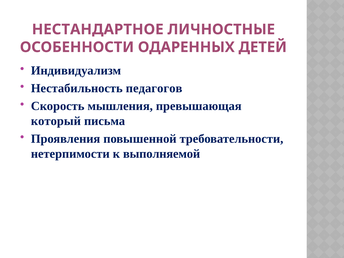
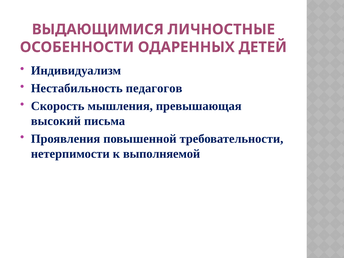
НЕСТАНДАРТНОЕ: НЕСТАНДАРТНОЕ -> ВЫДАЮЩИМИСЯ (98, 29)
который: который -> высокий (56, 121)
